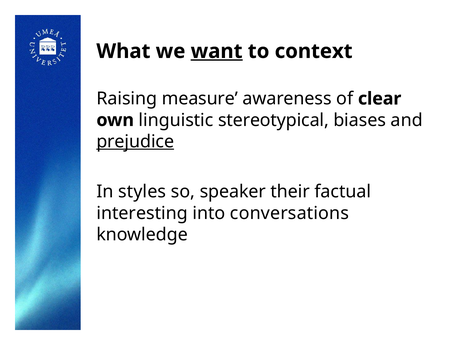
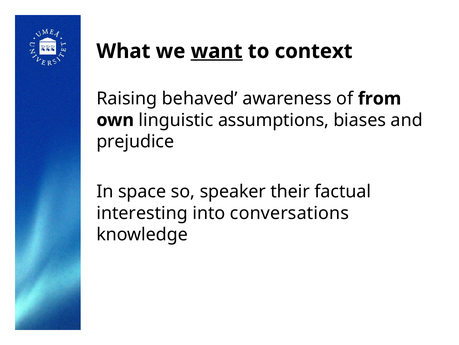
measure: measure -> behaved (200, 98)
clear: clear -> from (380, 98)
stereotypical: stereotypical -> assumptions (273, 120)
prejudice underline: present -> none (135, 141)
styles: styles -> space (142, 191)
